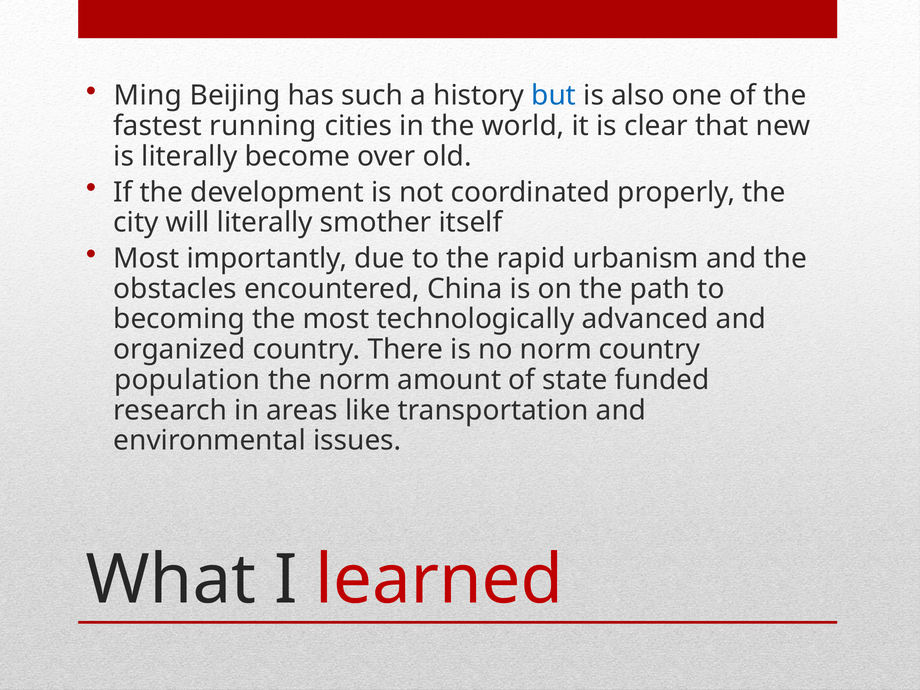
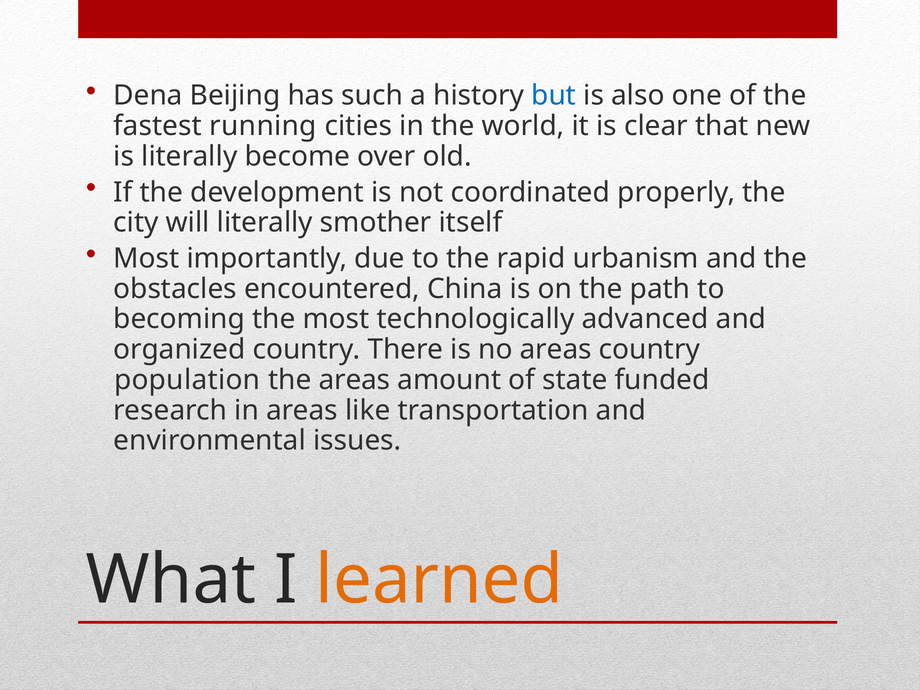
Ming: Ming -> Dena (148, 96)
no norm: norm -> areas (556, 350)
the norm: norm -> areas (355, 380)
learned colour: red -> orange (439, 580)
